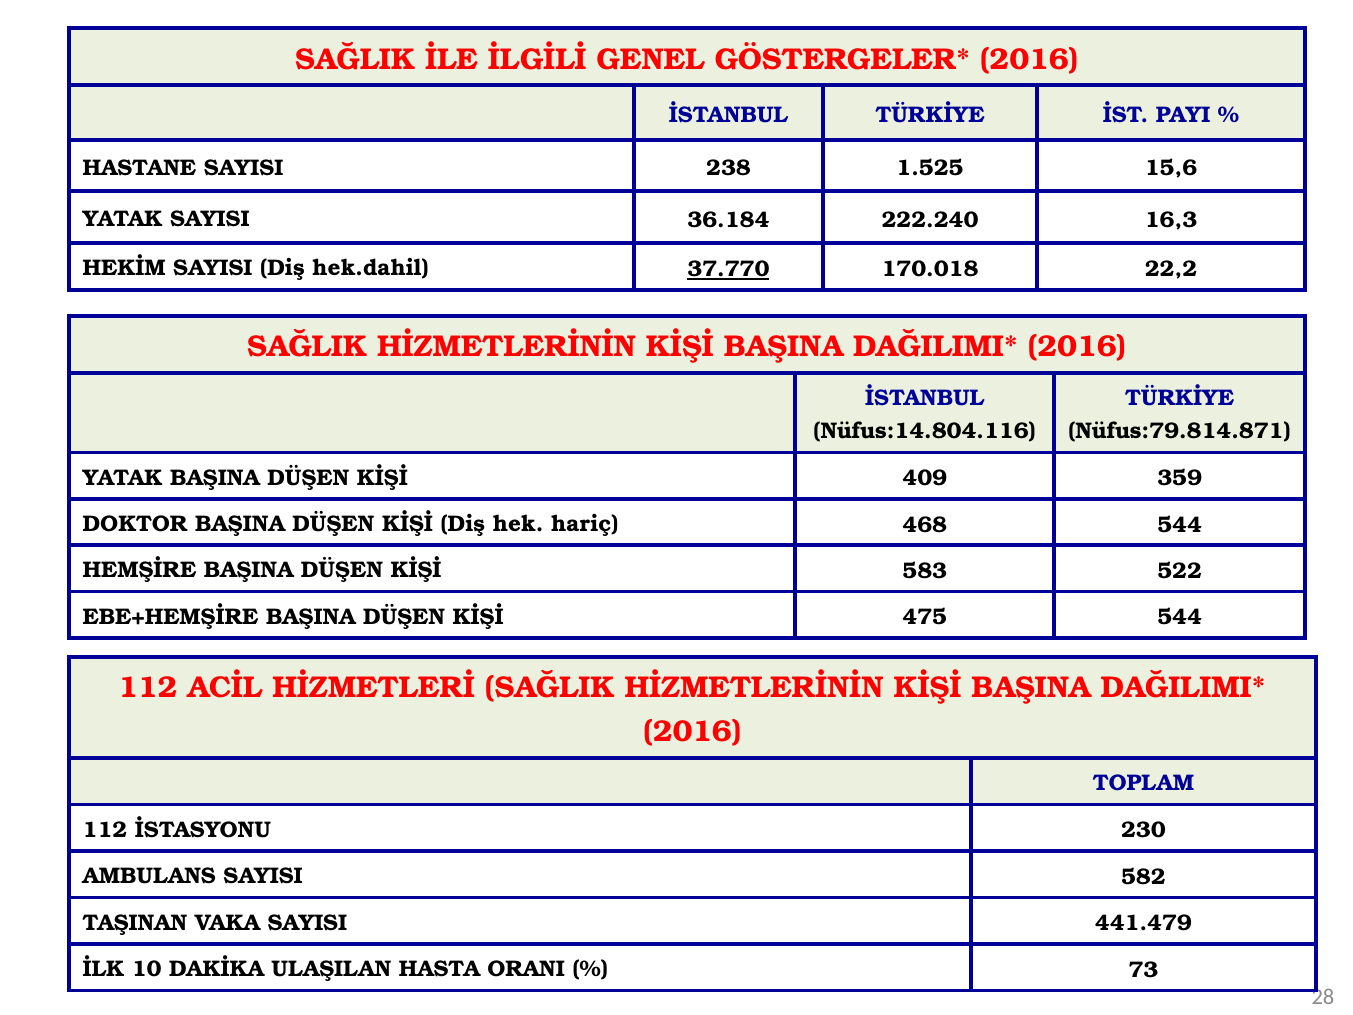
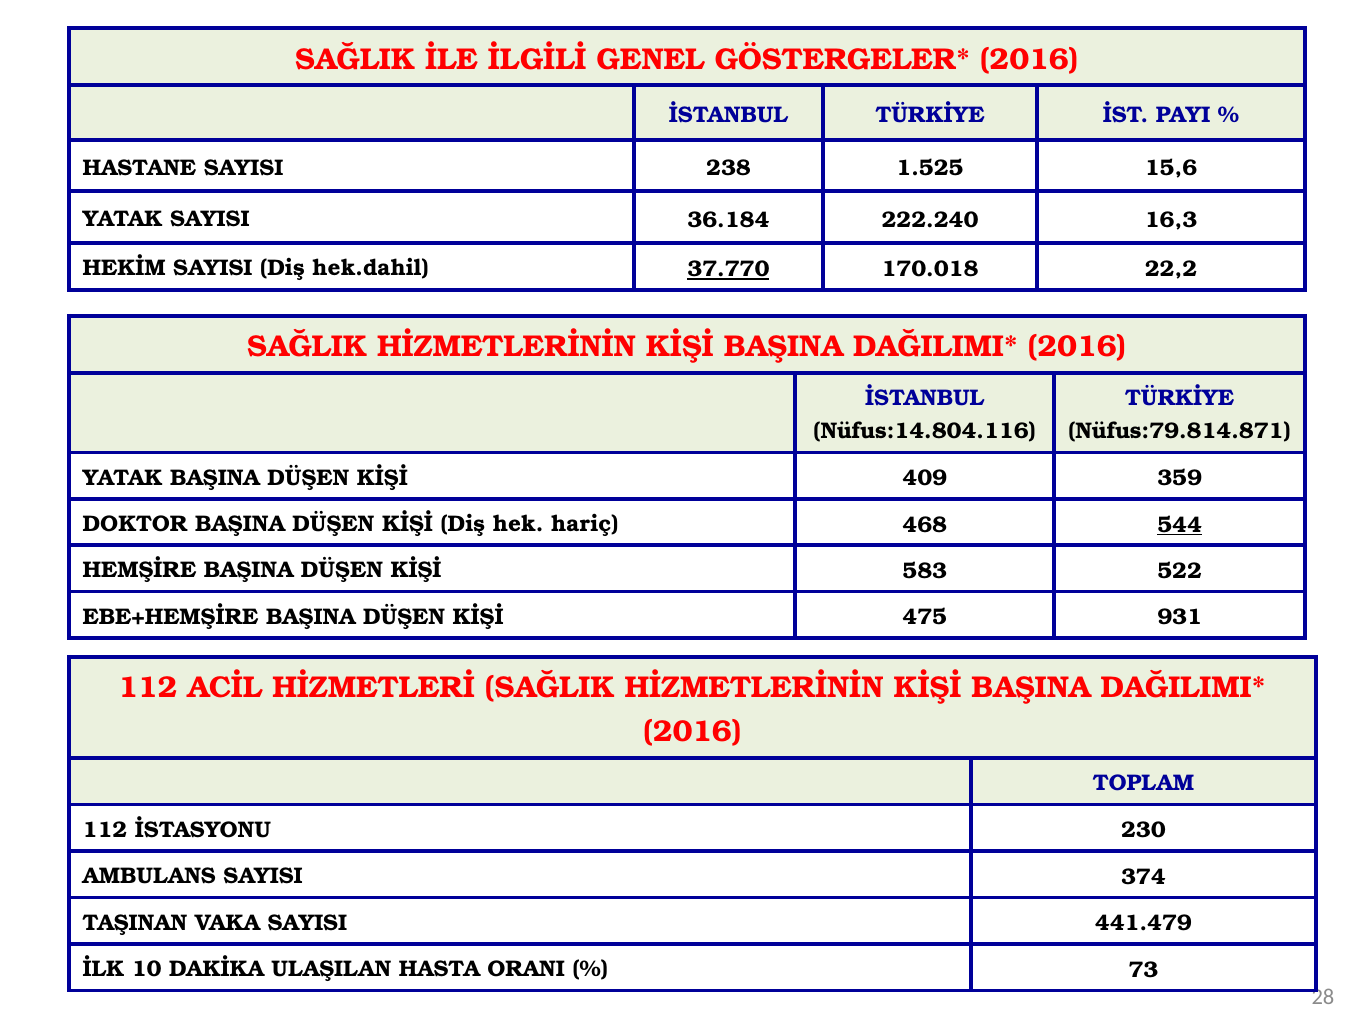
544 underline: none -> present (1180, 525)
475 544: 544 -> 931 (1180, 617)
582: 582 -> 374 (1143, 877)
